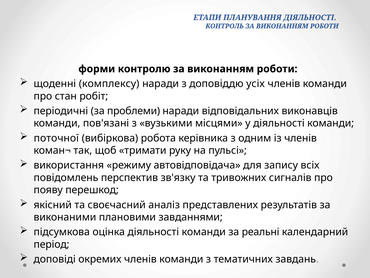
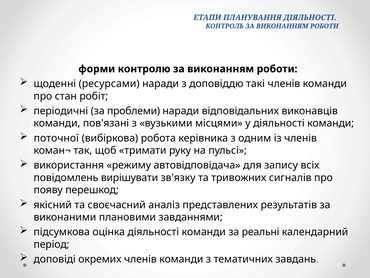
комплексу: комплексу -> ресурсами (109, 84)
усіх: усіх -> такі (256, 84)
перспектив: перспектив -> вирішувати (130, 177)
